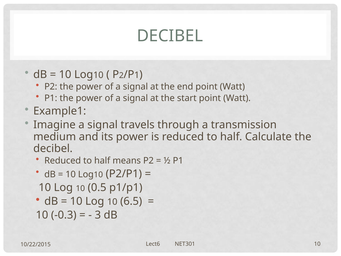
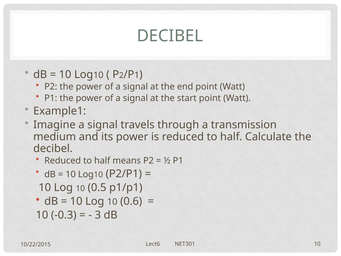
6.5: 6.5 -> 0.6 (131, 201)
